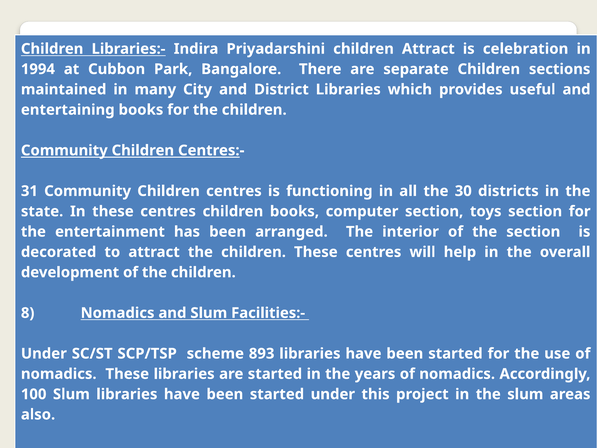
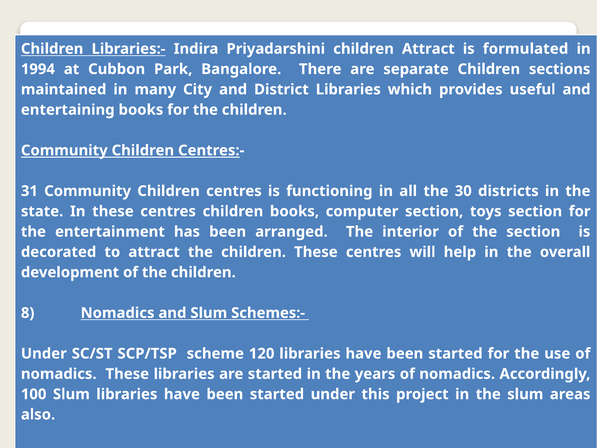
celebration: celebration -> formulated (526, 49)
Facilities:-: Facilities:- -> Schemes:- (268, 313)
893: 893 -> 120 (262, 353)
